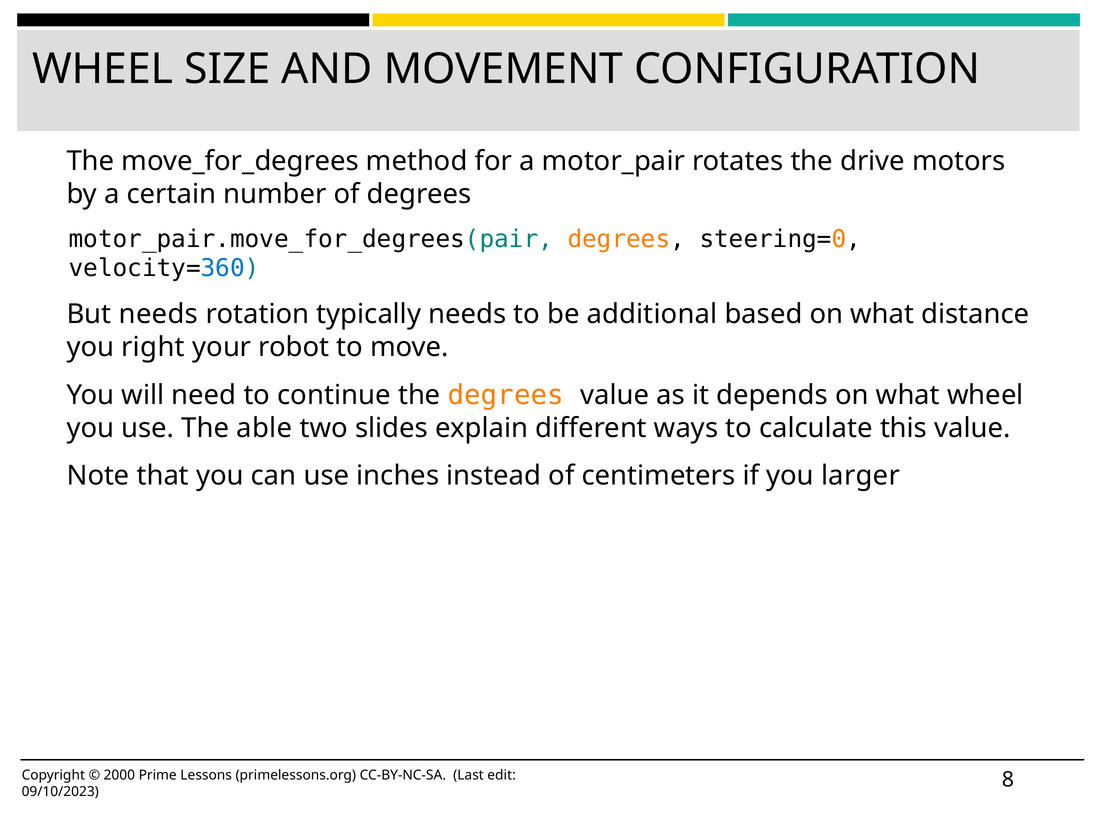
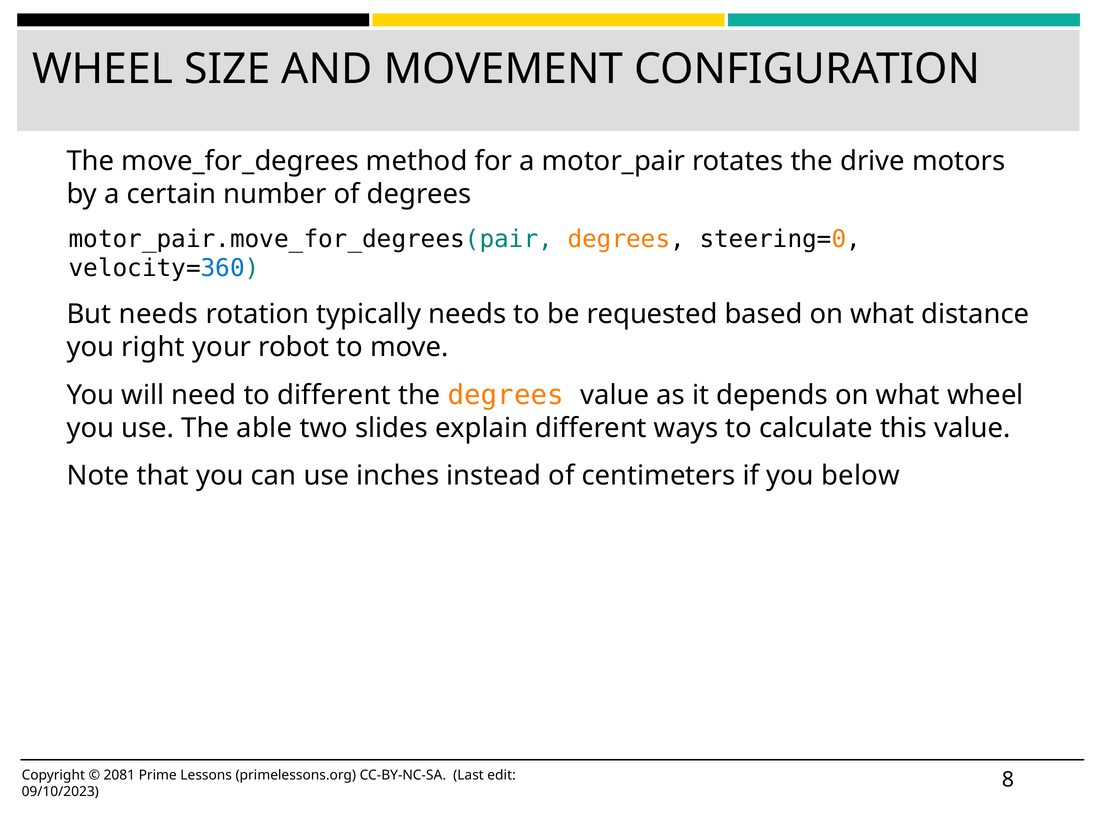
additional: additional -> requested (652, 314)
to continue: continue -> different (334, 395)
larger: larger -> below (861, 476)
2000: 2000 -> 2081 (119, 775)
